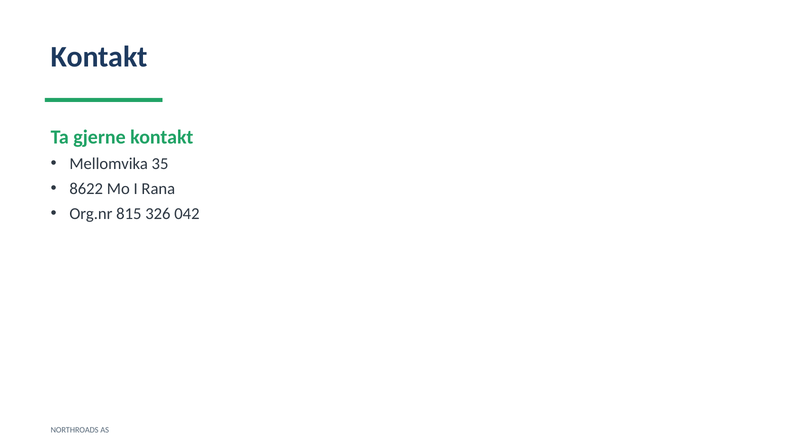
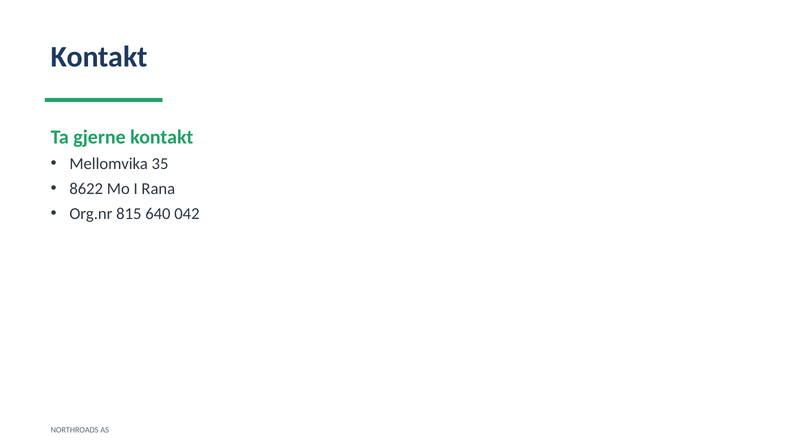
326: 326 -> 640 (158, 214)
